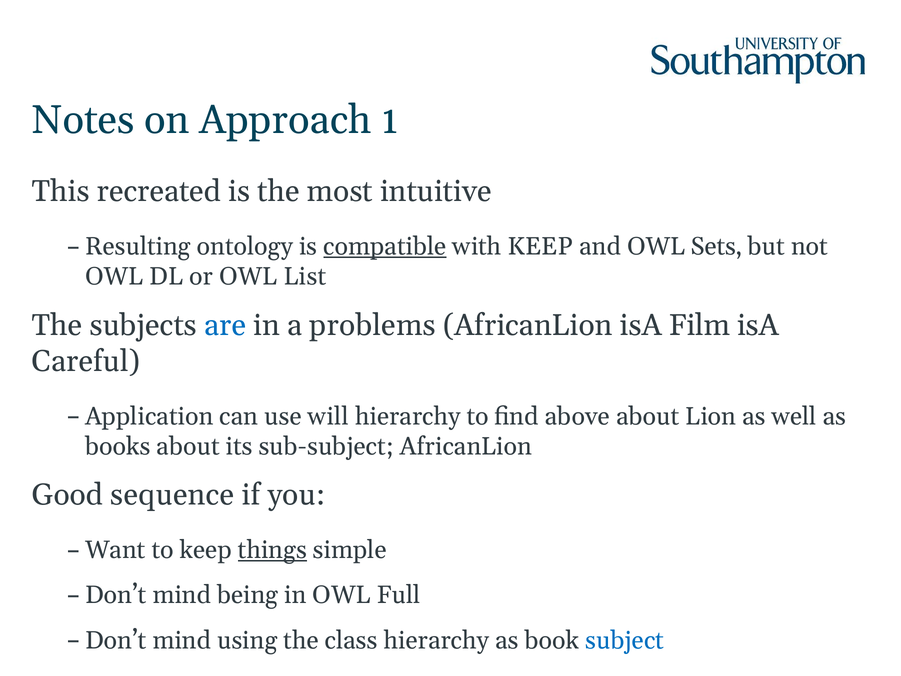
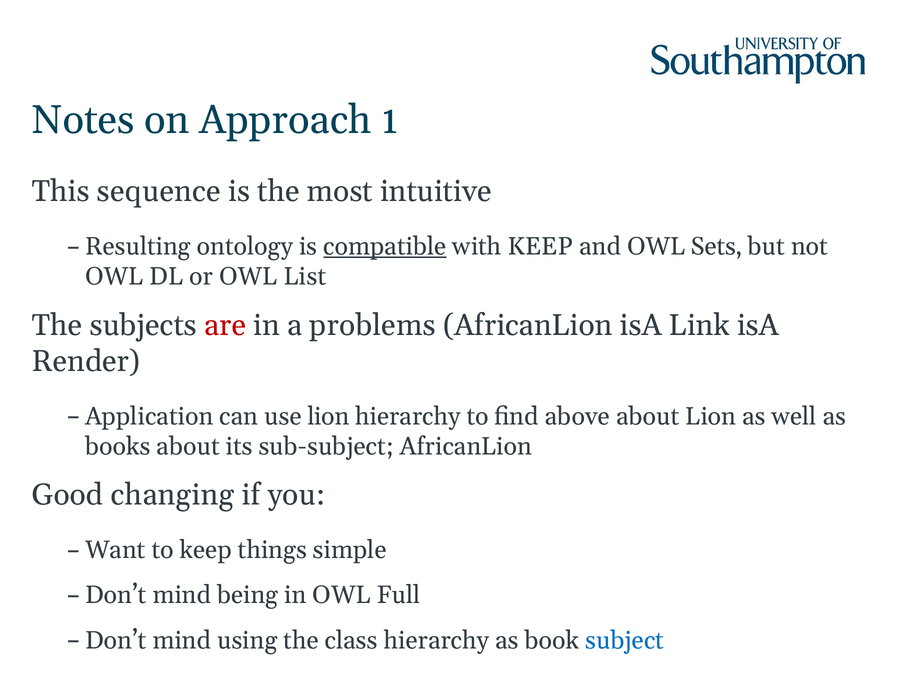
recreated: recreated -> sequence (159, 191)
are colour: blue -> red (225, 325)
Film: Film -> Link (699, 325)
Careful: Careful -> Render (86, 361)
use will: will -> lion (329, 416)
sequence: sequence -> changing (172, 495)
things underline: present -> none (272, 550)
